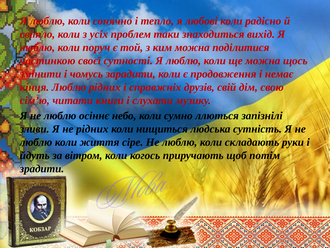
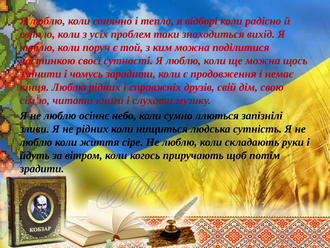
любові: любові -> відборі (201, 21)
